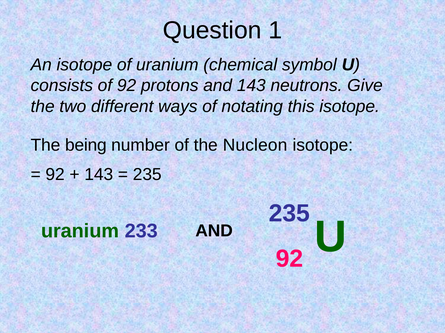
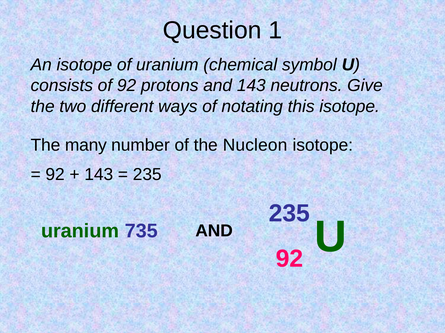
being: being -> many (86, 146)
233: 233 -> 735 (141, 232)
